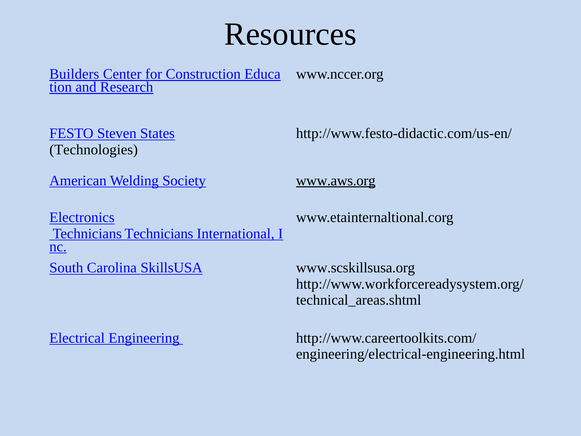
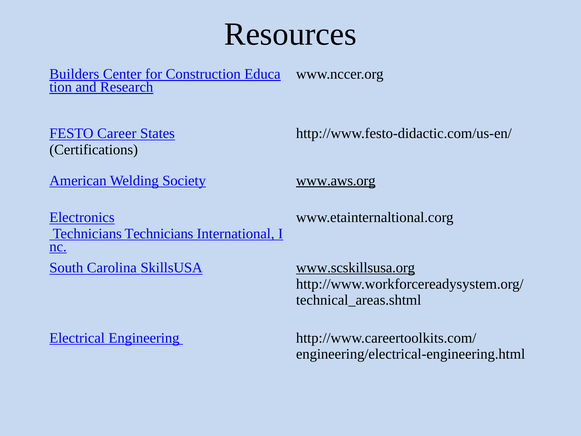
Steven: Steven -> Career (117, 133)
Technologies: Technologies -> Certifications (94, 149)
www.scskillsusa.org underline: none -> present (356, 268)
